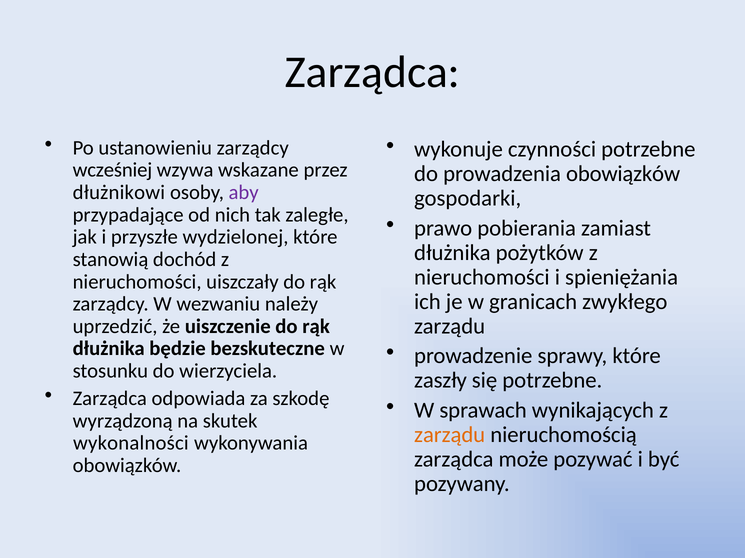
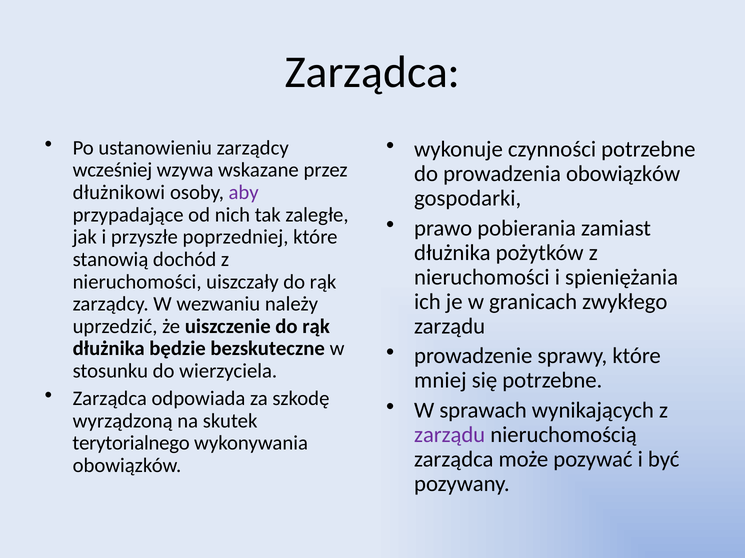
wydzielonej: wydzielonej -> poprzedniej (236, 237)
zaszły: zaszły -> mniej (440, 381)
zarządu colour: orange -> purple (450, 435)
wykonalności: wykonalności -> terytorialnego (131, 444)
